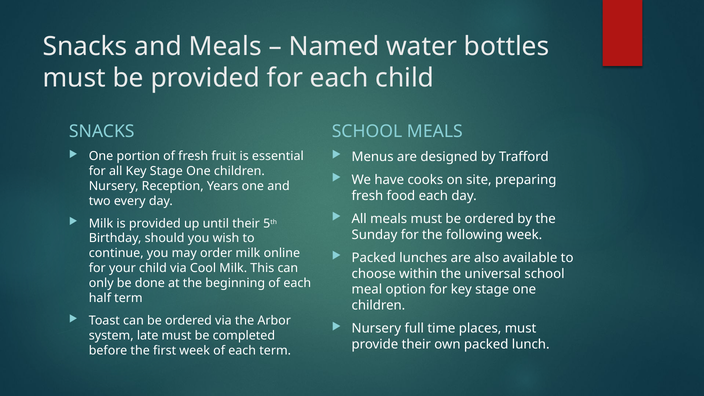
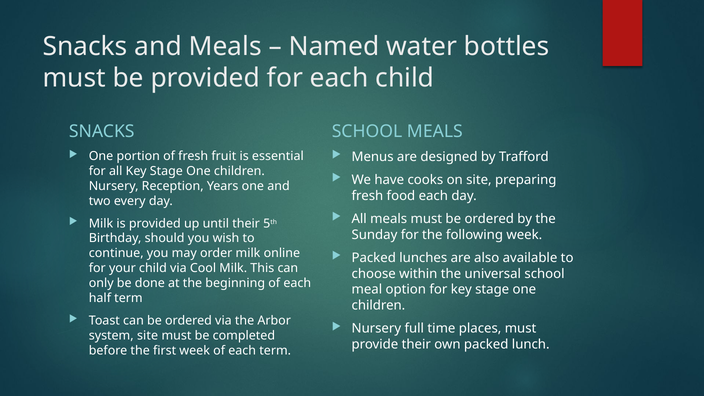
system late: late -> site (148, 336)
